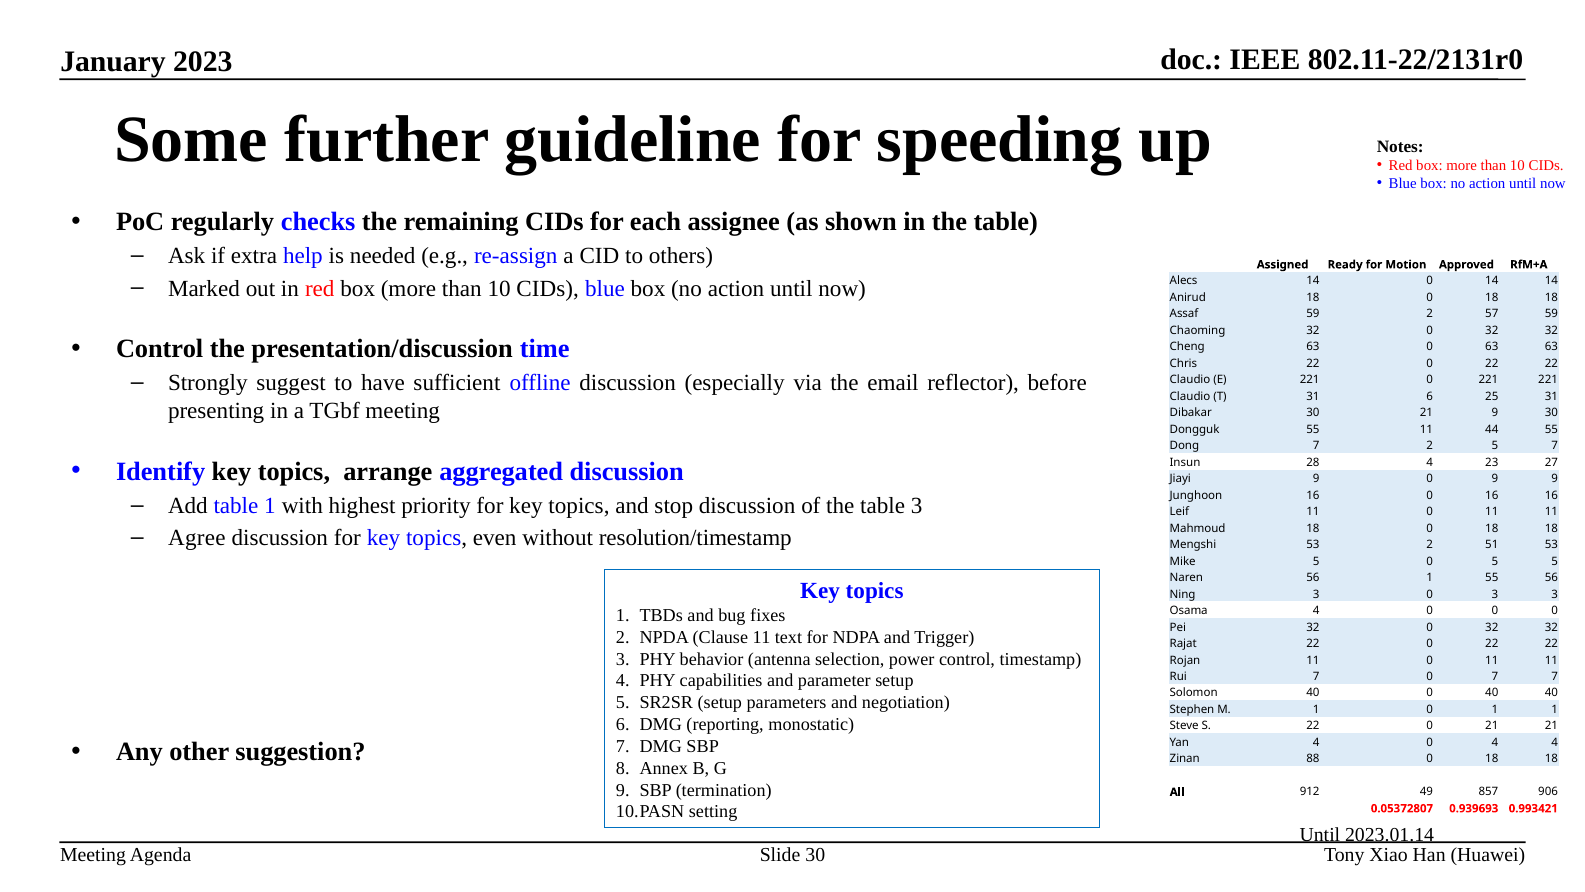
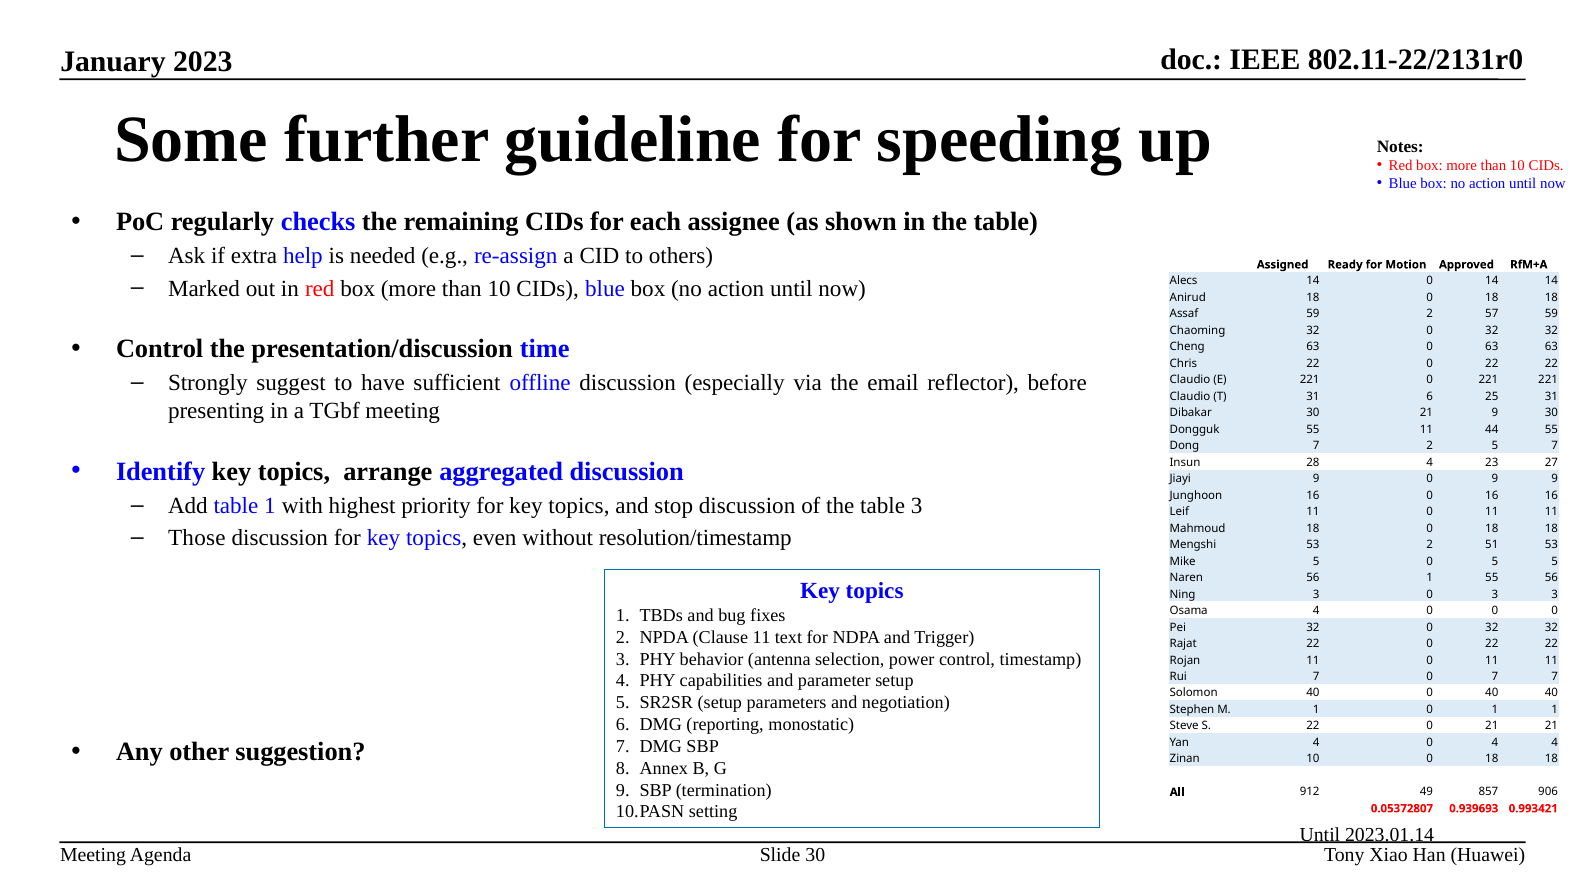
Agree: Agree -> Those (197, 538)
Zinan 88: 88 -> 10 (1313, 759)
